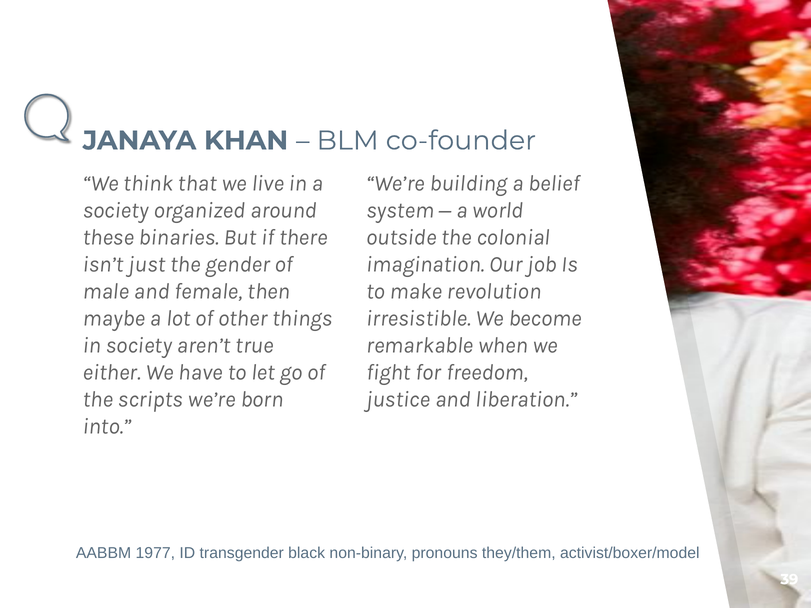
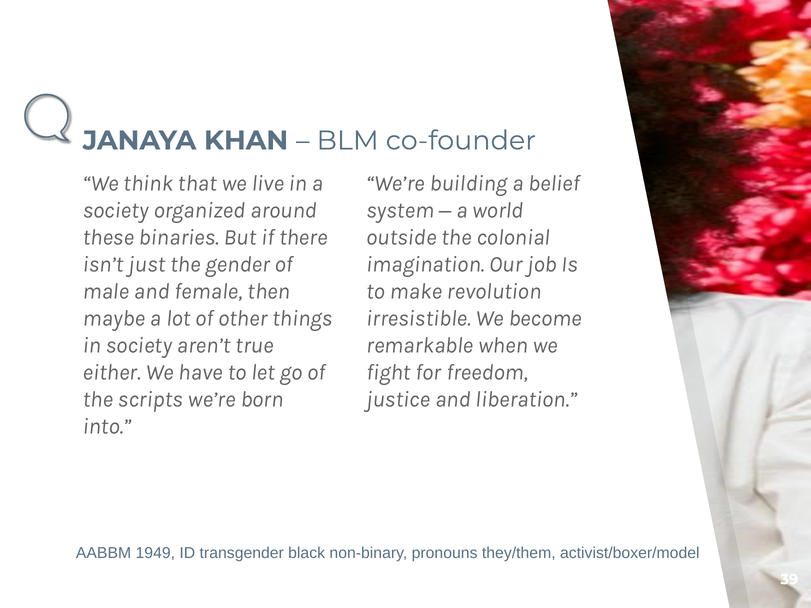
1977: 1977 -> 1949 (155, 553)
